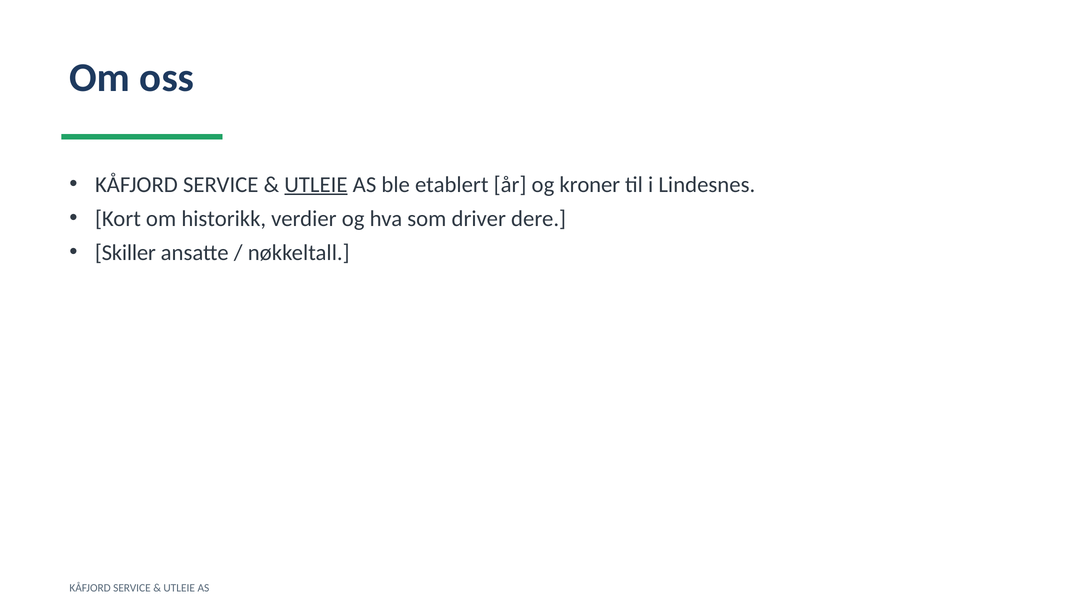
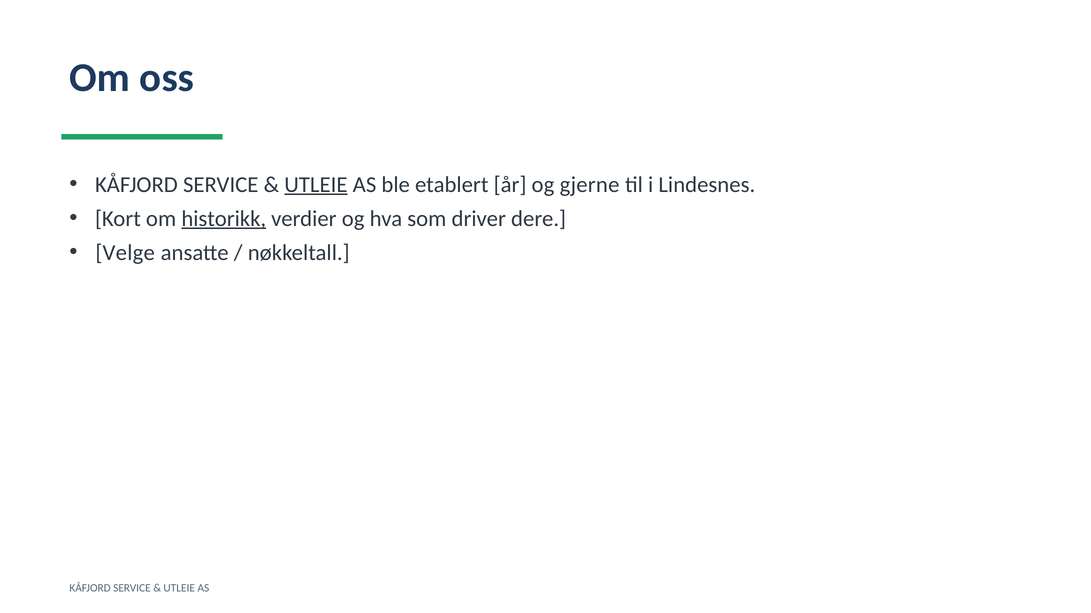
kroner: kroner -> gjerne (590, 185)
historikk underline: none -> present (224, 219)
Skiller: Skiller -> Velge (125, 253)
